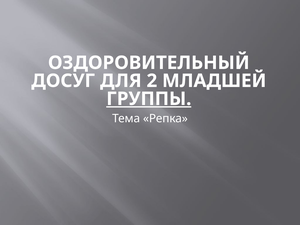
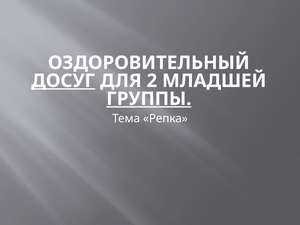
ДОСУГ underline: none -> present (63, 81)
